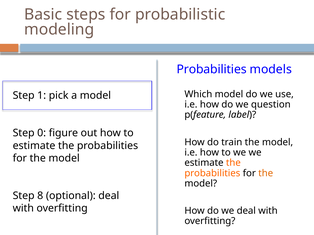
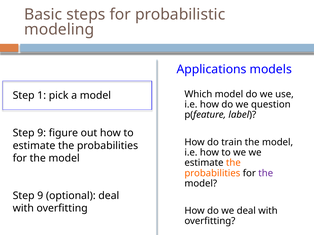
Probabilities: Probabilities -> Applications (212, 69)
0: 0 -> 9 (42, 133)
the colour: orange -> purple (266, 173)
8: 8 -> 9 (40, 196)
